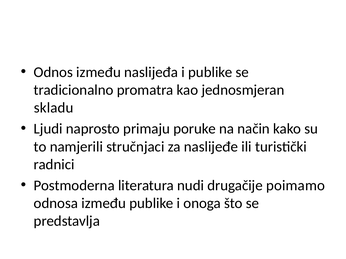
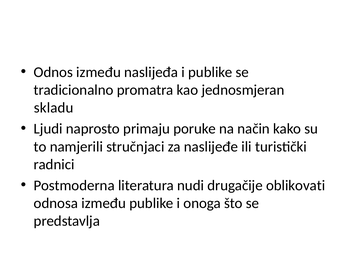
poimamo: poimamo -> oblikovati (296, 186)
